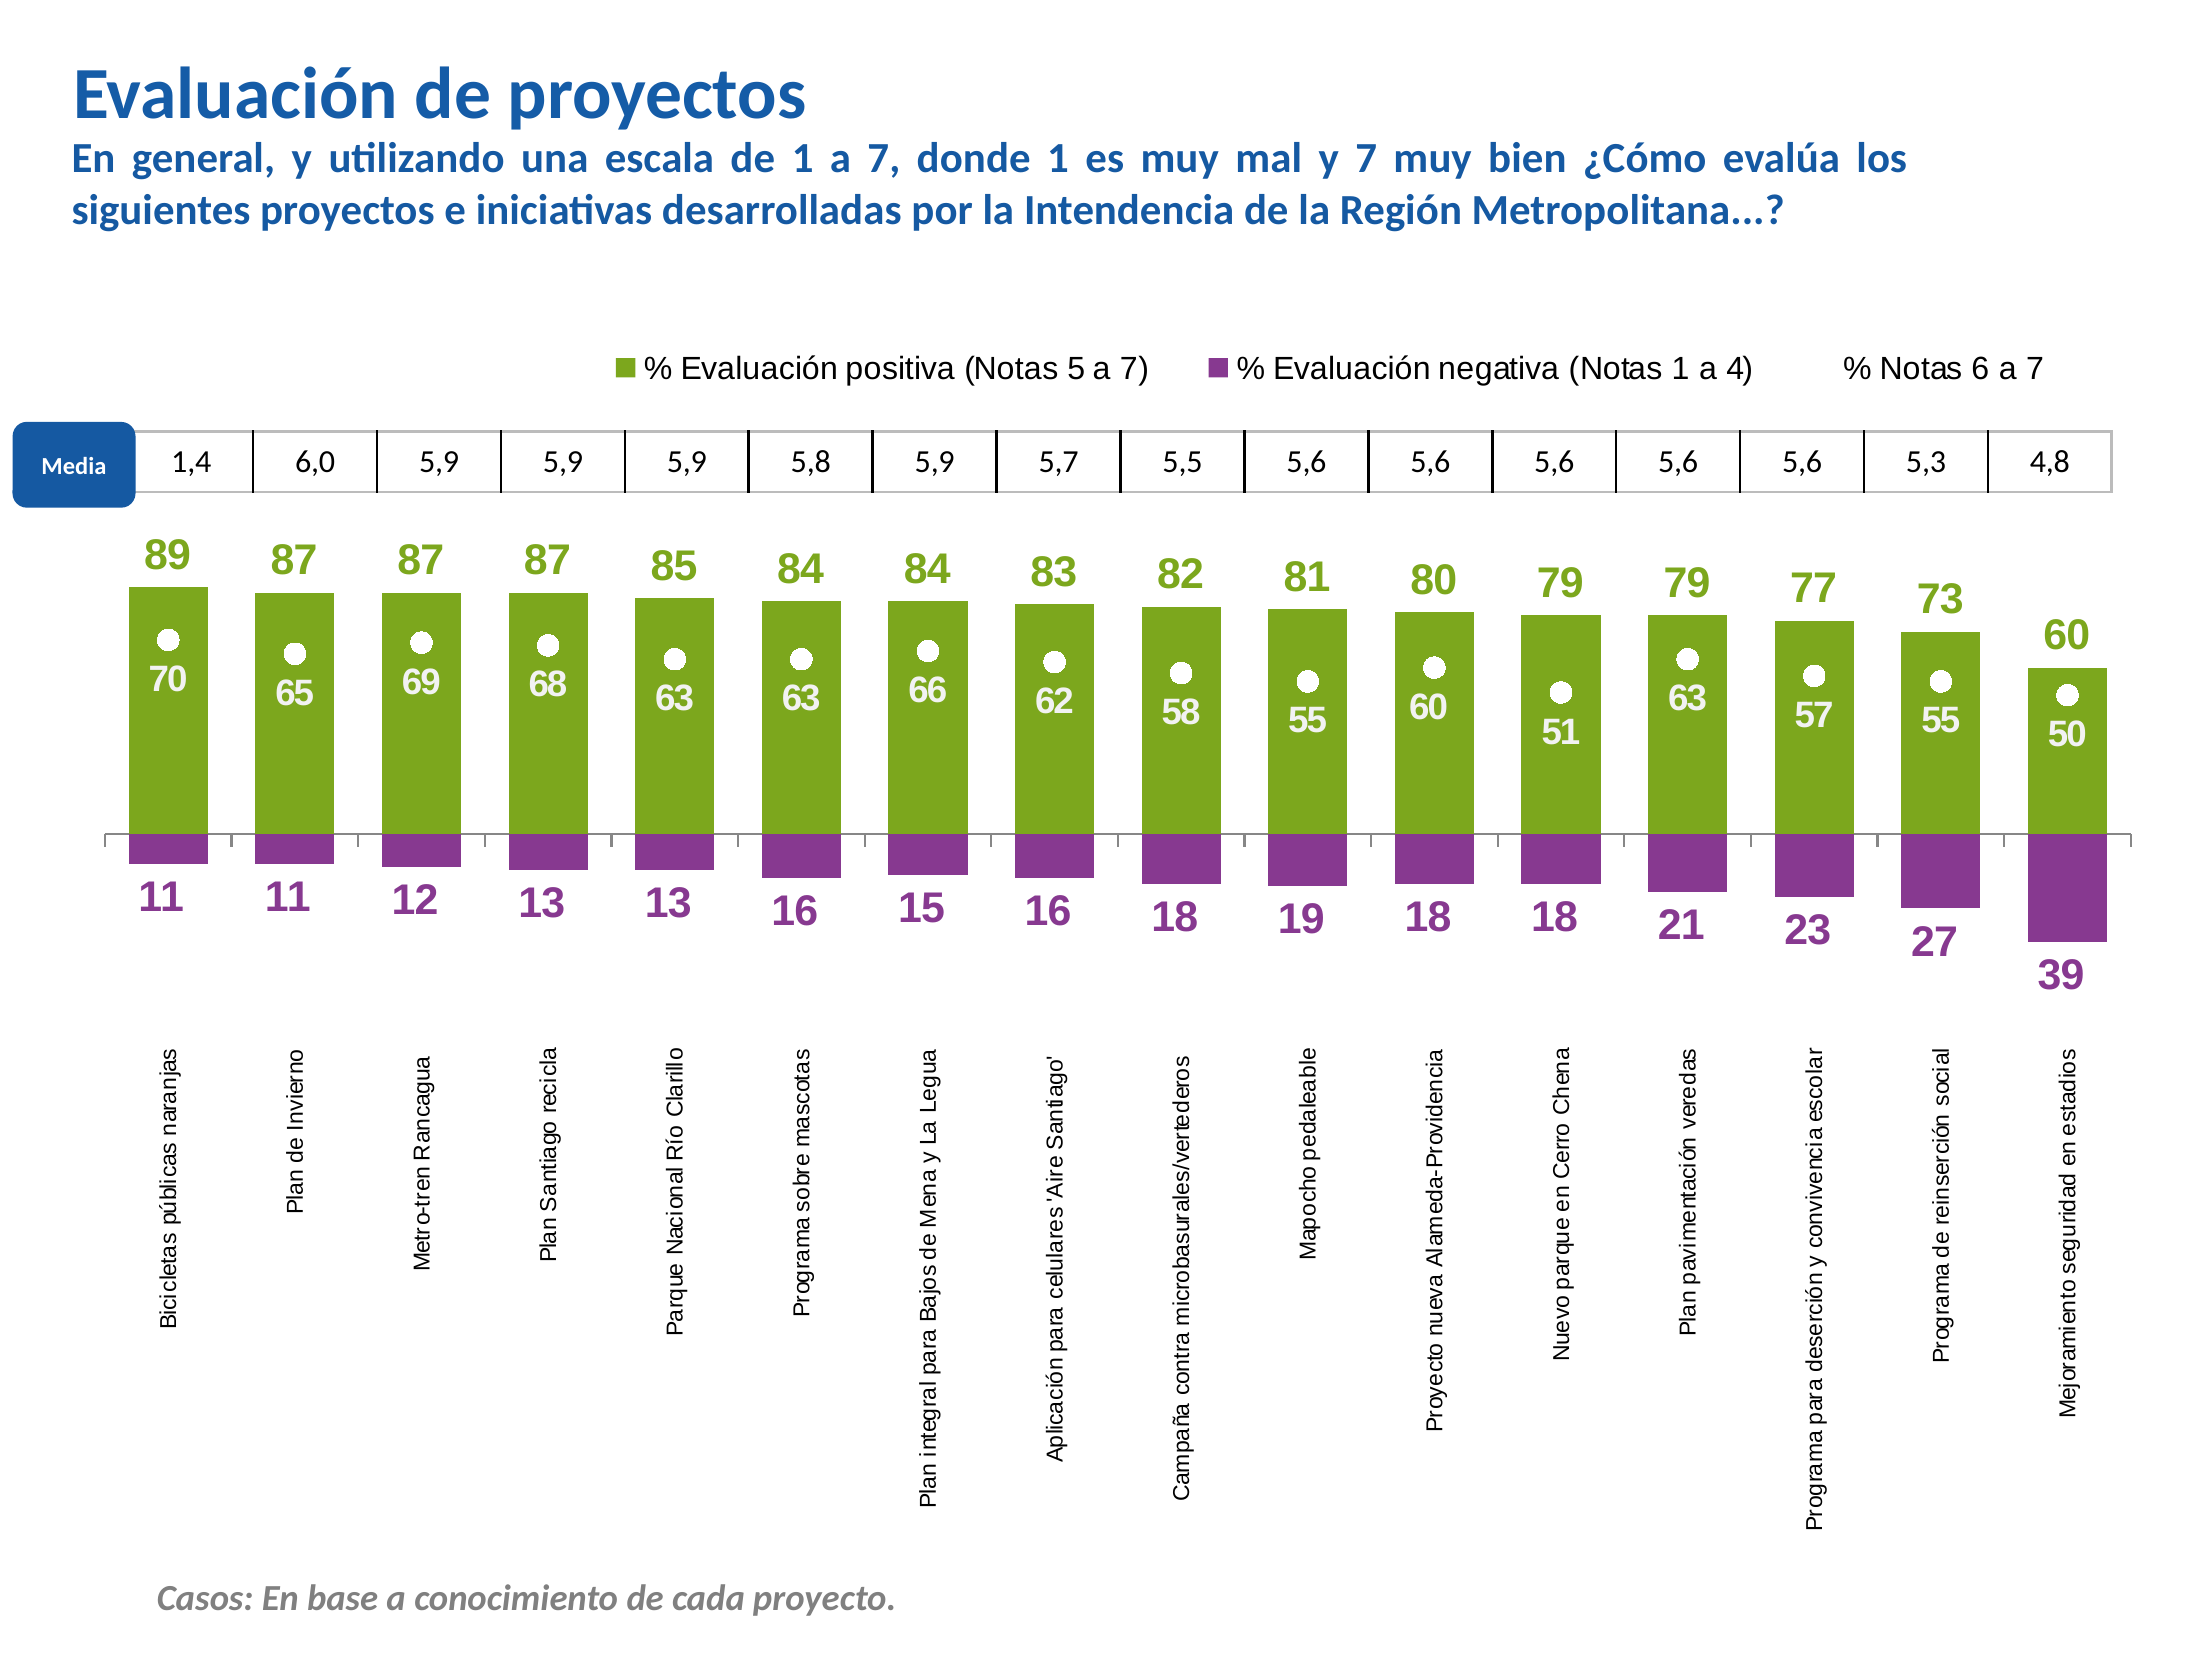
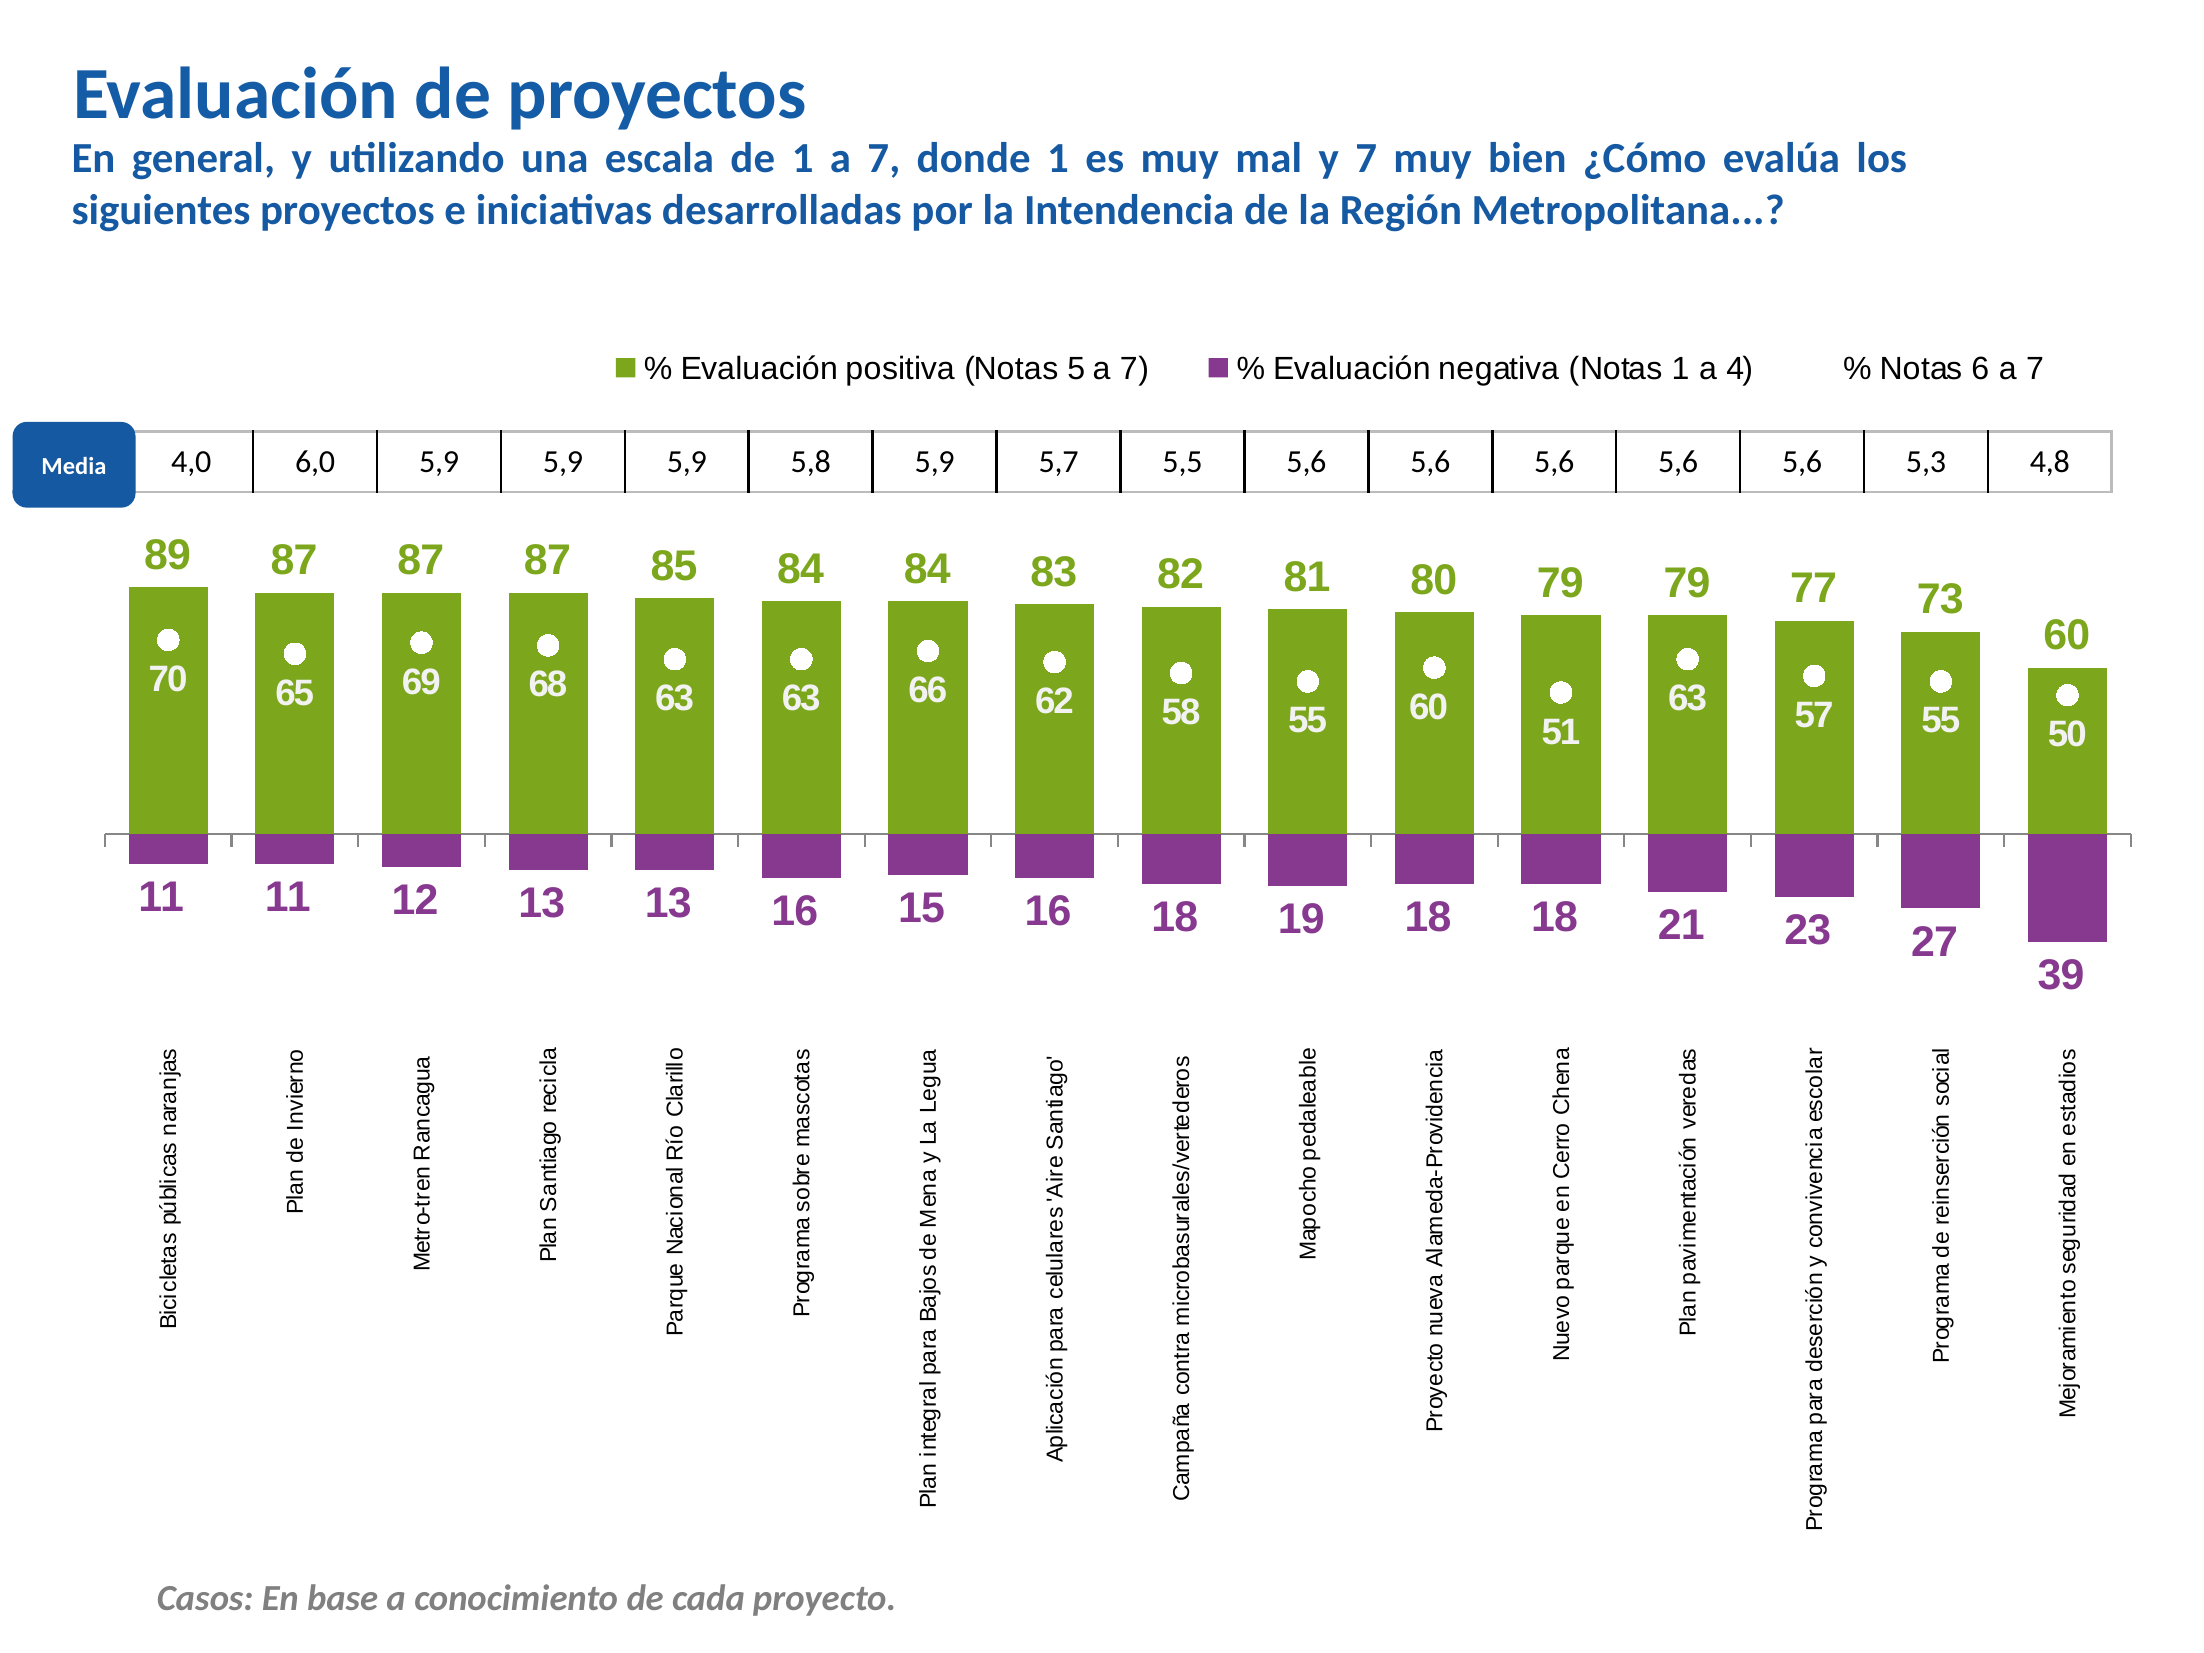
1,4: 1,4 -> 4,0 (191, 462)
